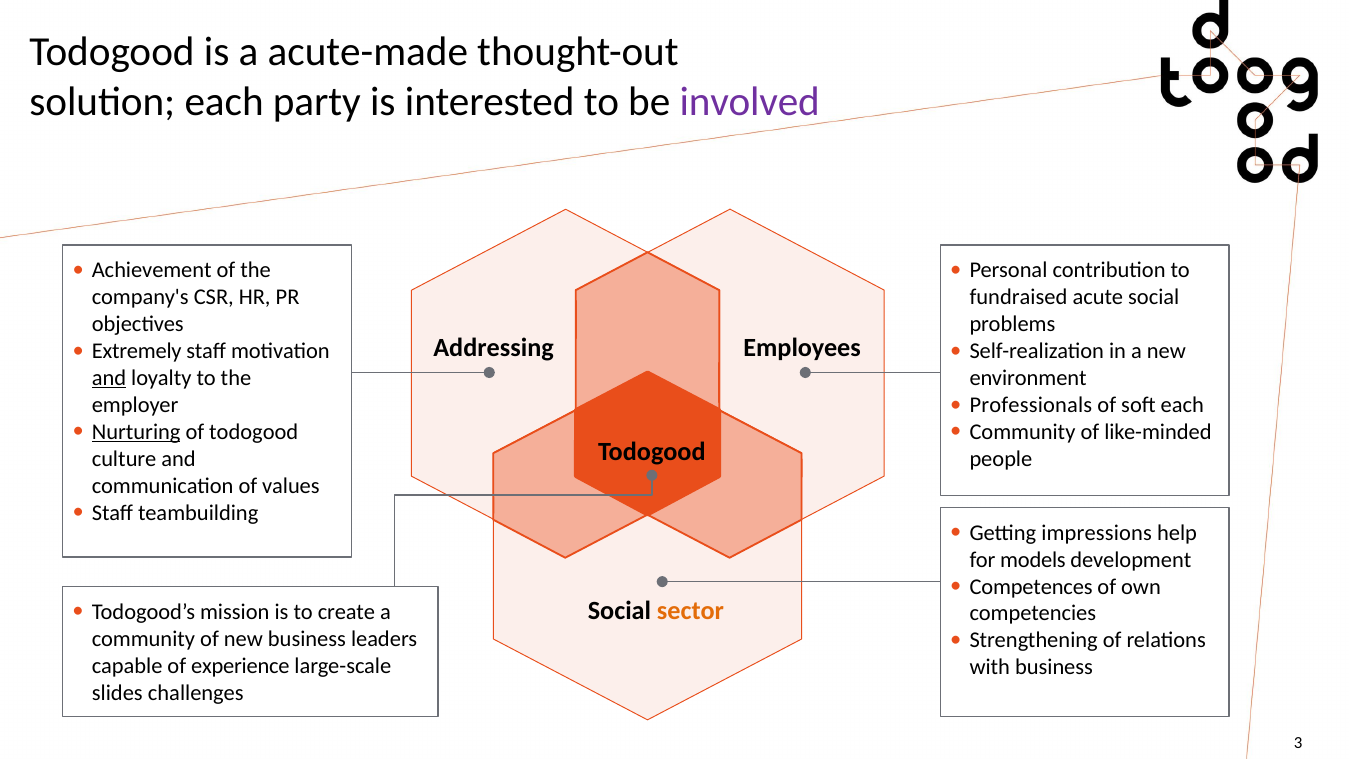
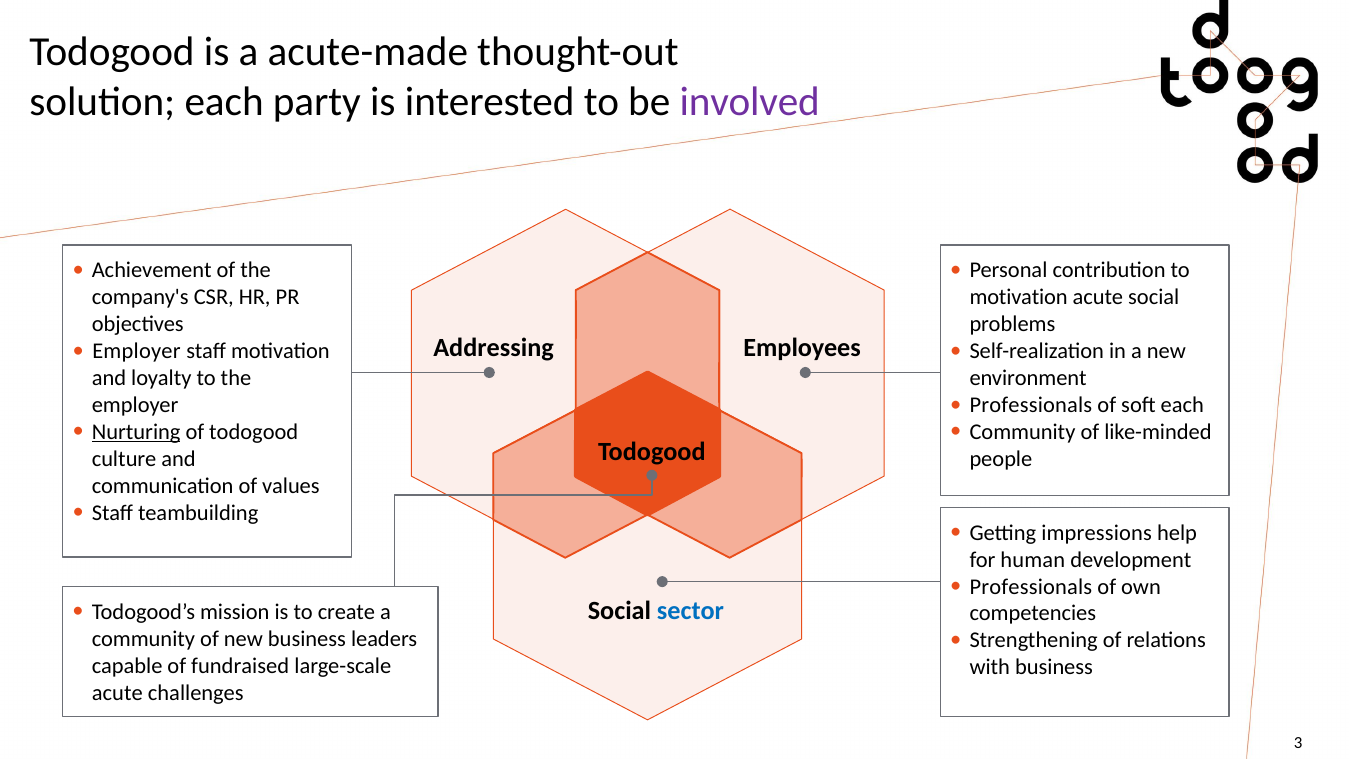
fundraised: fundraised -> motivation (1019, 297)
Extremely: Extremely -> Employer (136, 351)
and underline: present -> none (109, 378)
models: models -> human (1033, 559)
Competences: Competences -> Professionals (1031, 586)
sector colour: orange -> blue (690, 611)
experience: experience -> fundraised (240, 666)
slides: slides -> acute (117, 693)
